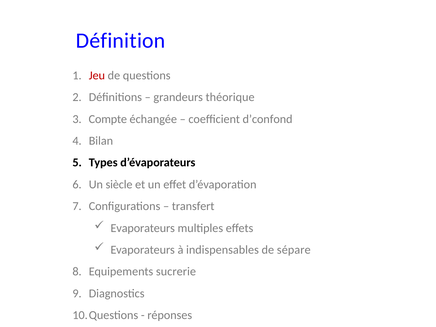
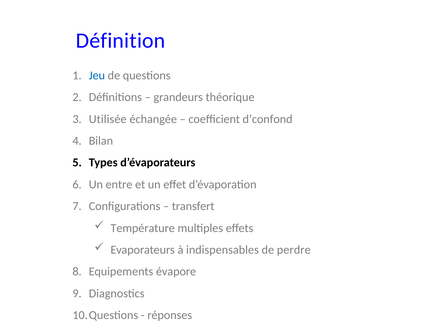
Jeu colour: red -> blue (97, 75)
Compte: Compte -> Utilisée (108, 119)
siècle: siècle -> entre (119, 184)
Evaporateurs: Evaporateurs -> Température (143, 228)
sépare: sépare -> perdre (294, 250)
sucrerie: sucrerie -> évapore (176, 272)
